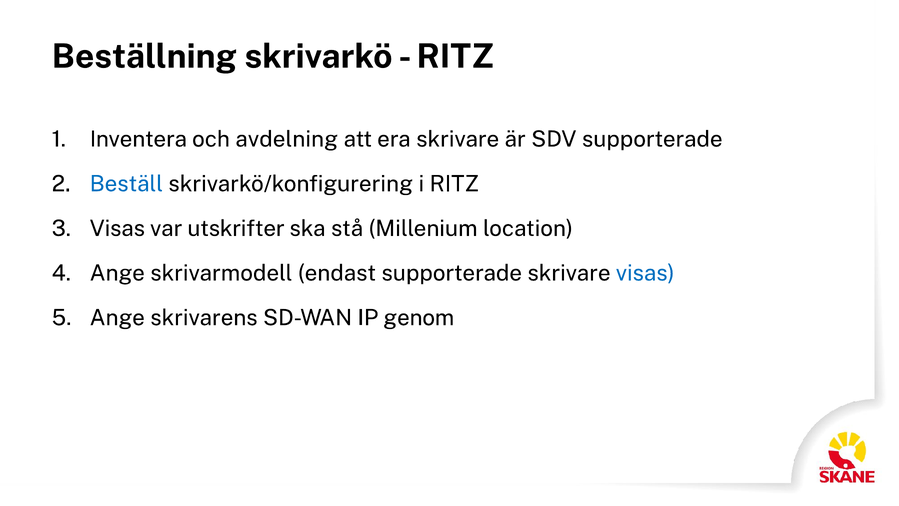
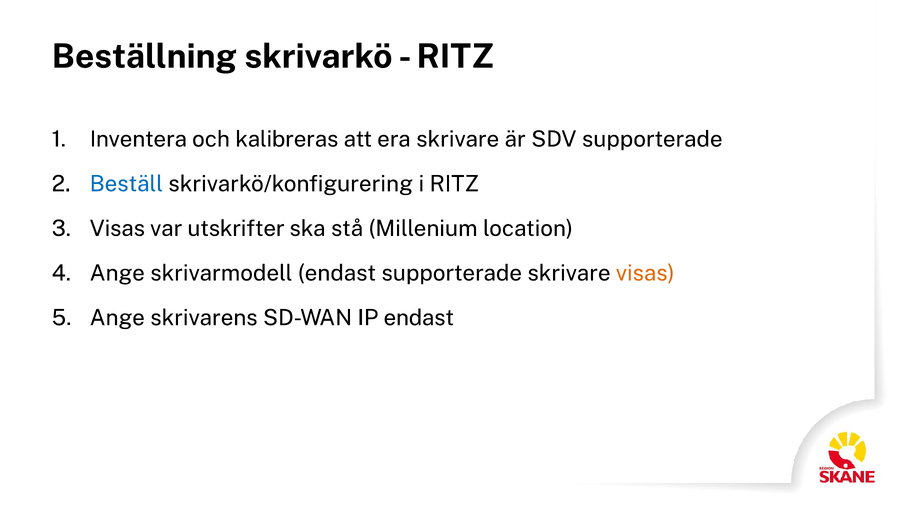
avdelning: avdelning -> kalibreras (287, 139)
visas colour: blue -> orange (645, 273)
IP genom: genom -> endast (419, 318)
